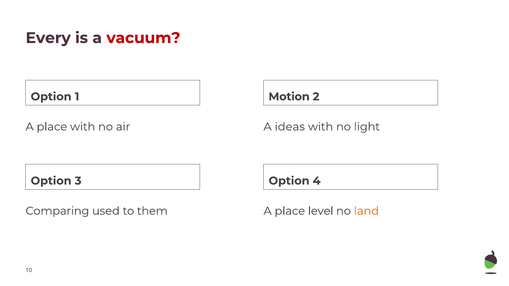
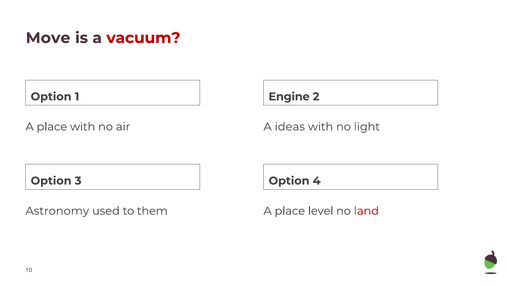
Every: Every -> Move (48, 38)
Motion: Motion -> Engine (289, 97)
Comparing: Comparing -> Astronomy (57, 211)
land colour: orange -> red (366, 211)
